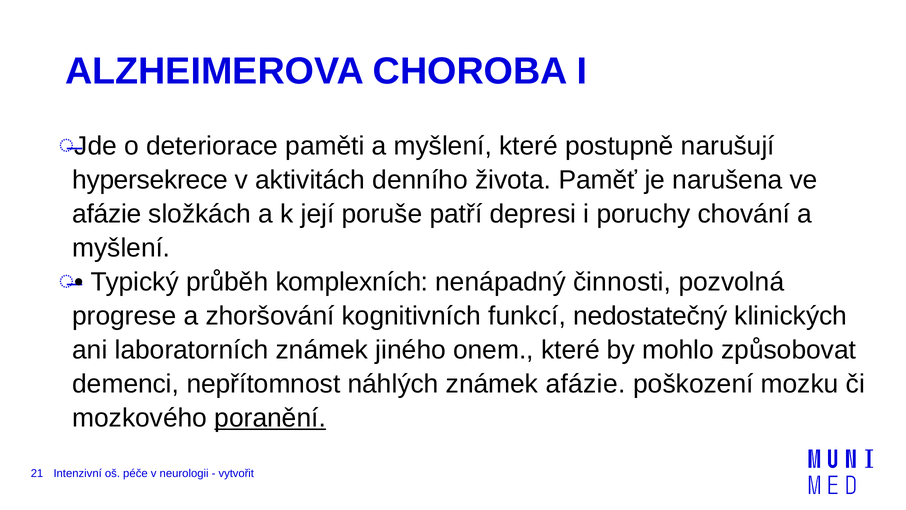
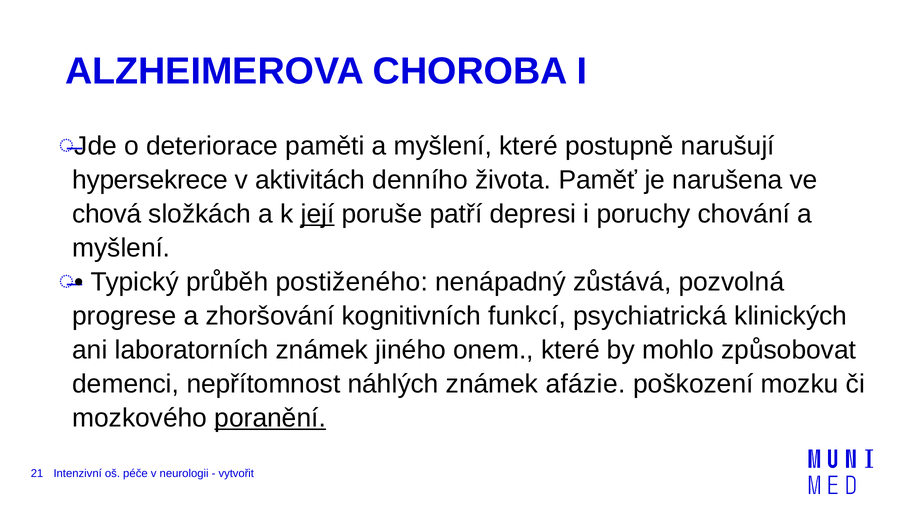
afázie: afázie -> chová (107, 214)
její underline: none -> present (318, 214)
komplexních: komplexních -> postiženého (352, 282)
činnosti: činnosti -> zůstává (622, 282)
nedostatečný: nedostatečný -> psychiatrická (650, 316)
